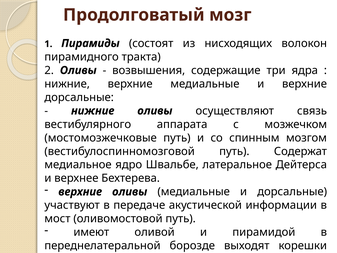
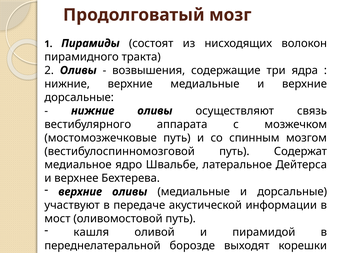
имеют: имеют -> кашля (91, 232)
